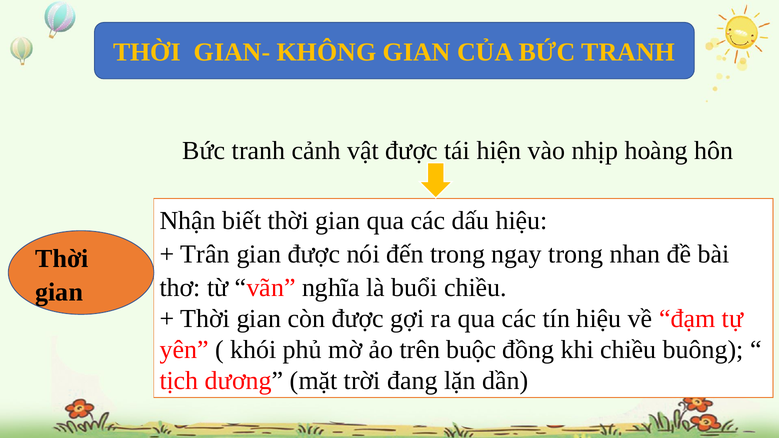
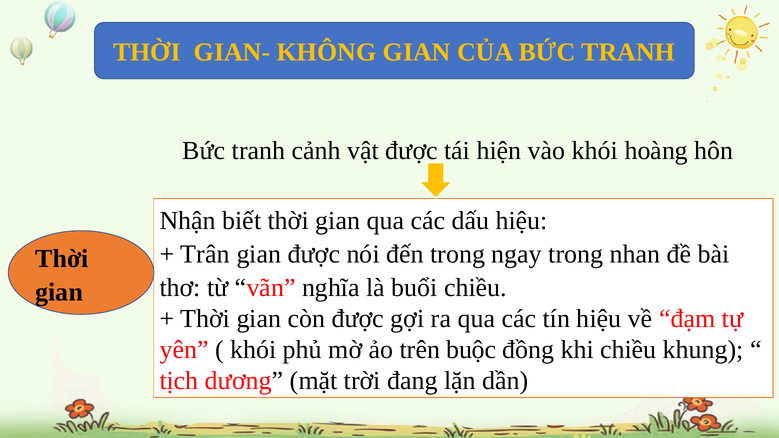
vào nhịp: nhịp -> khói (595, 151)
buông: buông -> khung (703, 350)
